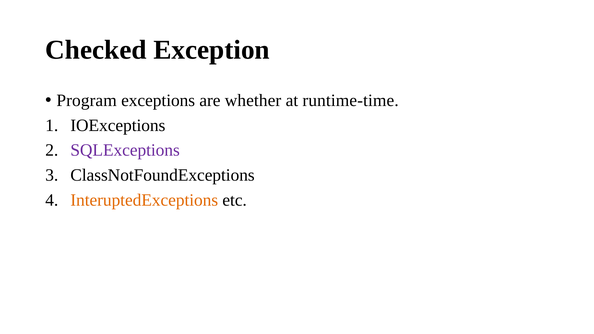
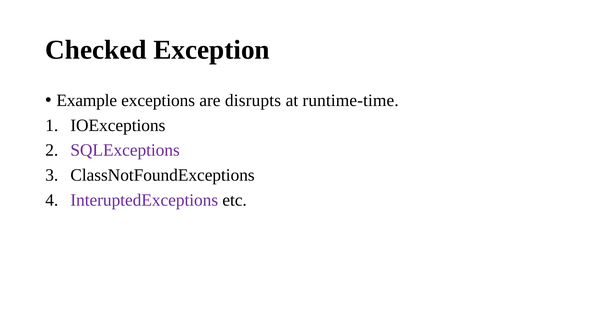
Program: Program -> Example (87, 100)
whether: whether -> disrupts (253, 100)
InteruptedExceptions colour: orange -> purple (144, 200)
